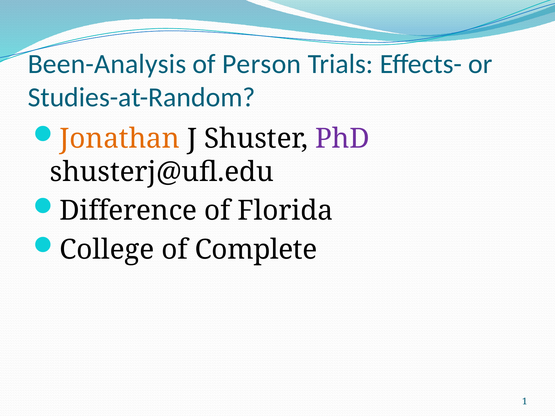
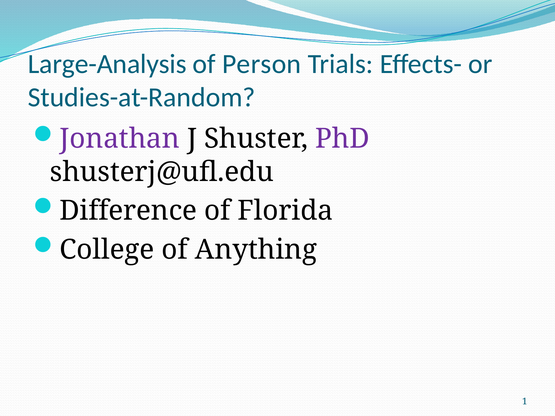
Been-Analysis: Been-Analysis -> Large-Analysis (107, 64)
Jonathan colour: orange -> purple (120, 139)
Complete: Complete -> Anything (256, 250)
